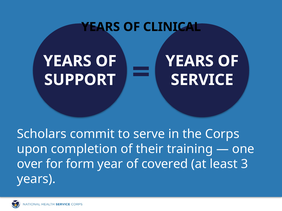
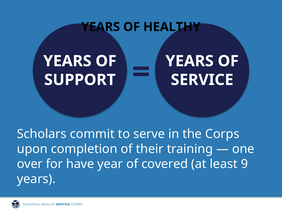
CLINICAL: CLINICAL -> HEALTHY (172, 27)
form: form -> have (80, 164)
3: 3 -> 9 (244, 164)
